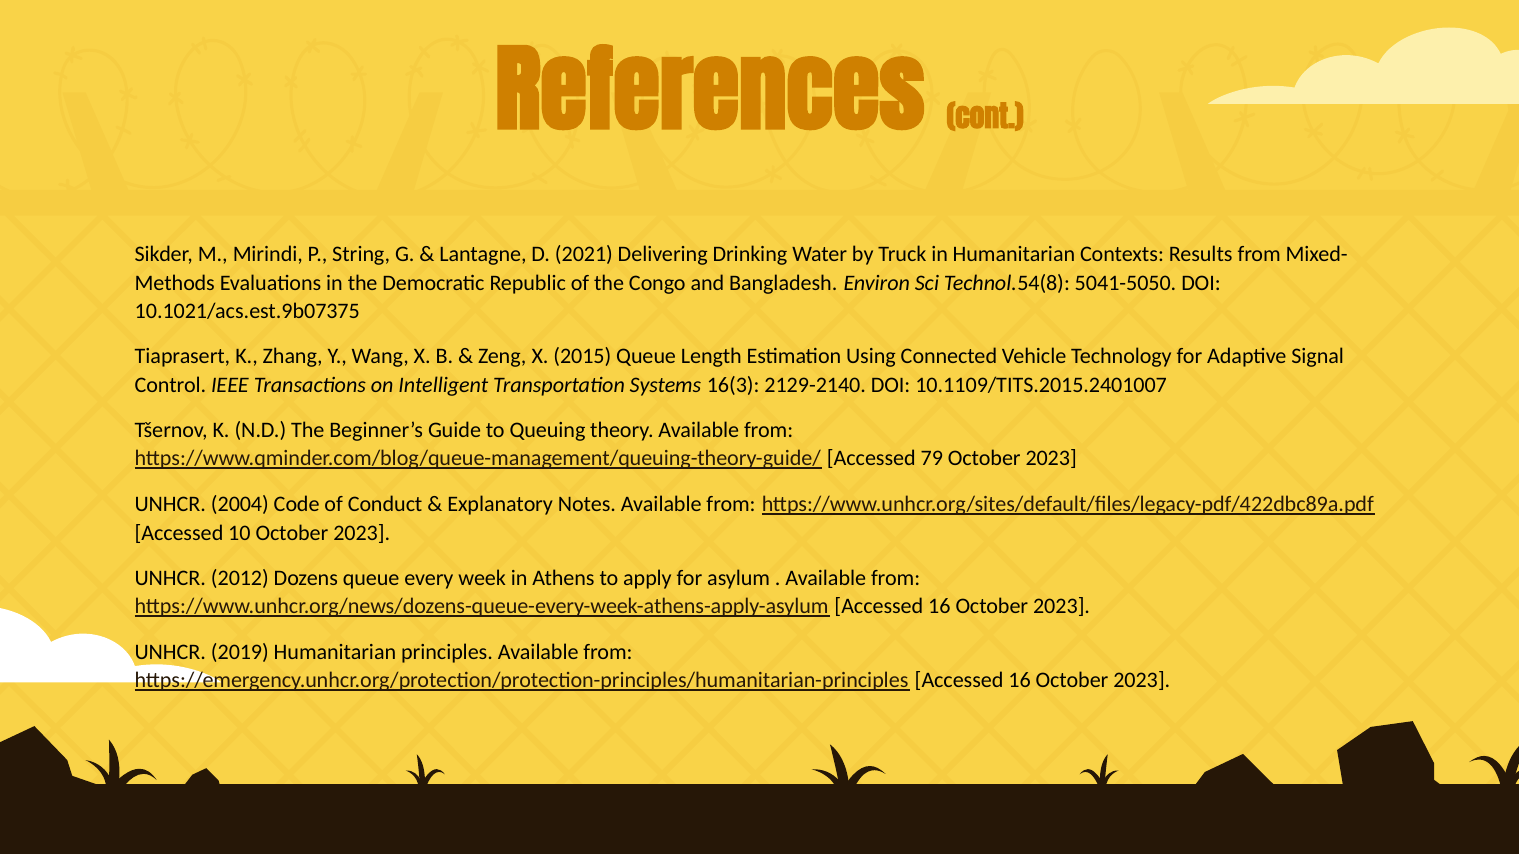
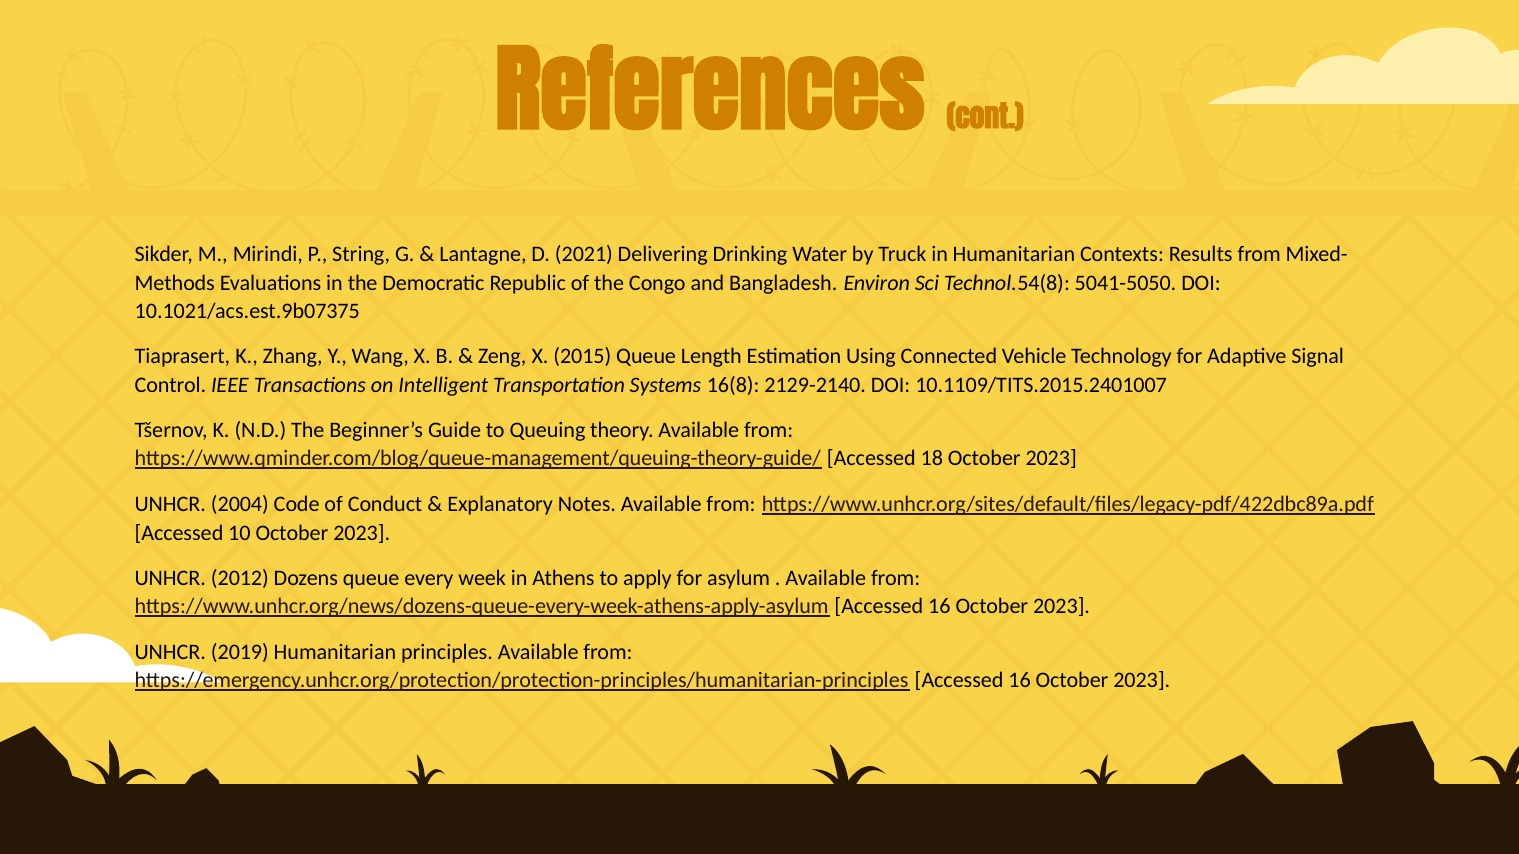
16(3: 16(3 -> 16(8 (733, 385)
79: 79 -> 18 (932, 459)
